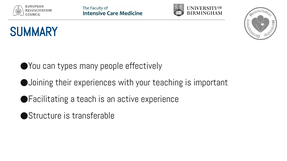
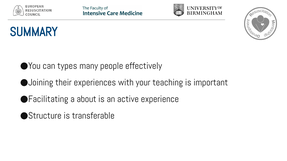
teach: teach -> about (87, 99)
